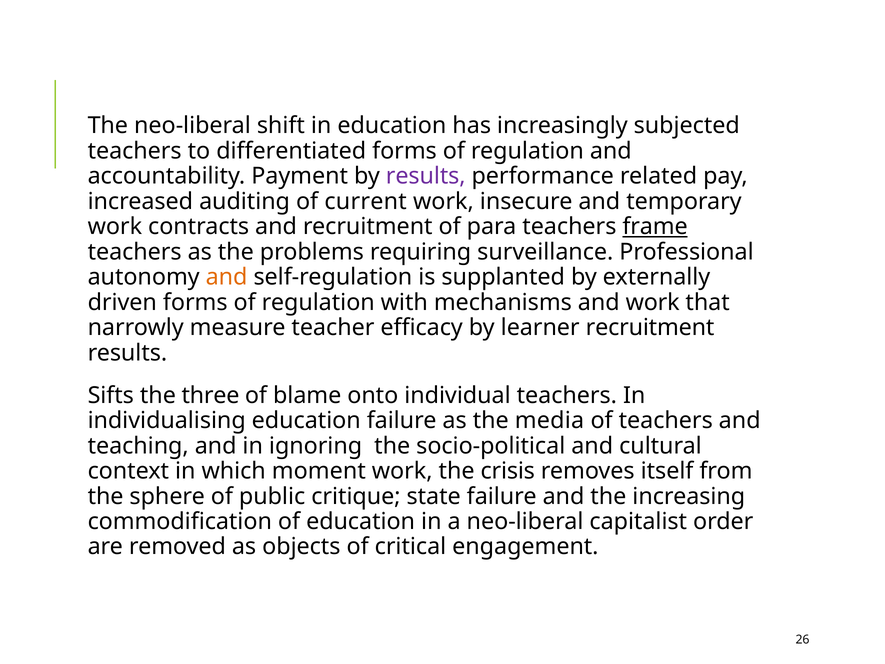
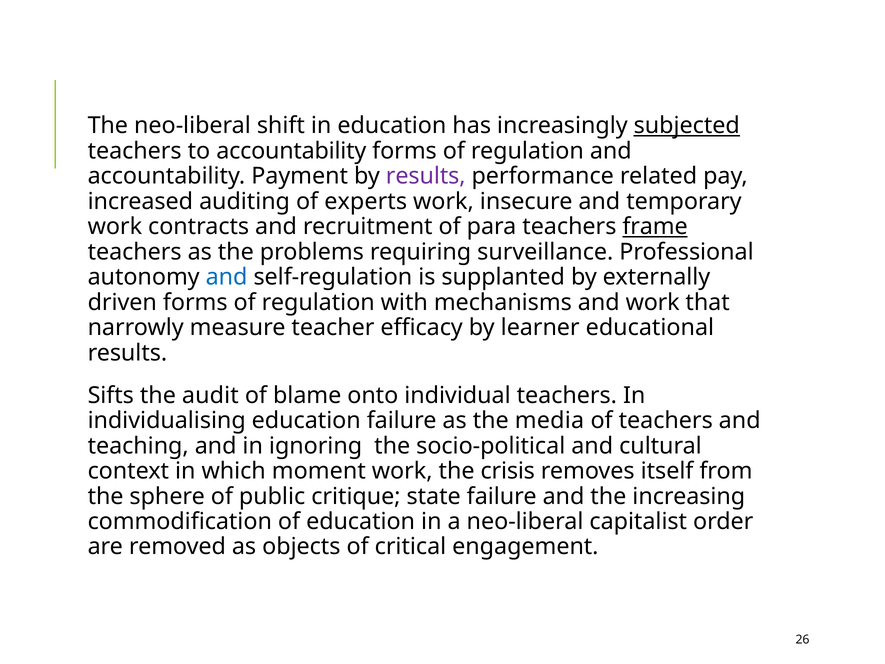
subjected underline: none -> present (687, 126)
to differentiated: differentiated -> accountability (291, 151)
current: current -> experts (366, 201)
and colour: orange -> blue (227, 277)
learner recruitment: recruitment -> educational (650, 328)
three: three -> audit (210, 395)
